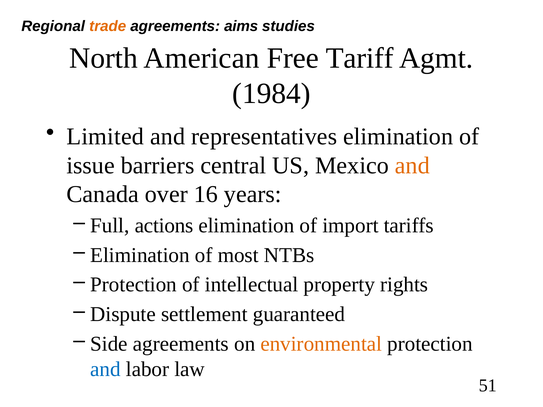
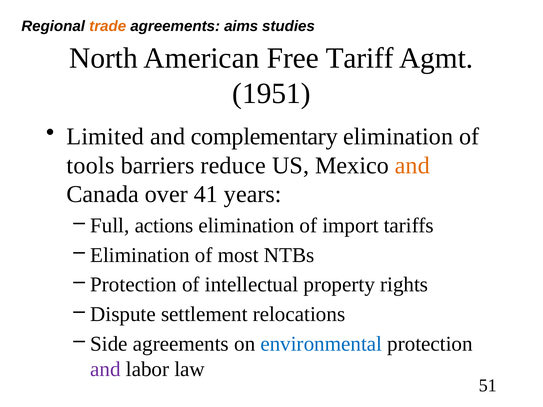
1984: 1984 -> 1951 (272, 94)
representatives: representatives -> complementary (264, 137)
issue: issue -> tools (91, 165)
central: central -> reduce (233, 165)
16: 16 -> 41 (206, 194)
guaranteed: guaranteed -> relocations (299, 314)
environmental colour: orange -> blue (321, 344)
and colour: blue -> purple (105, 369)
